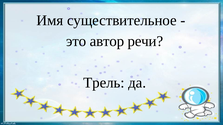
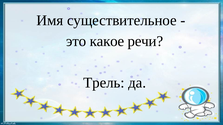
автор: автор -> какое (107, 41)
